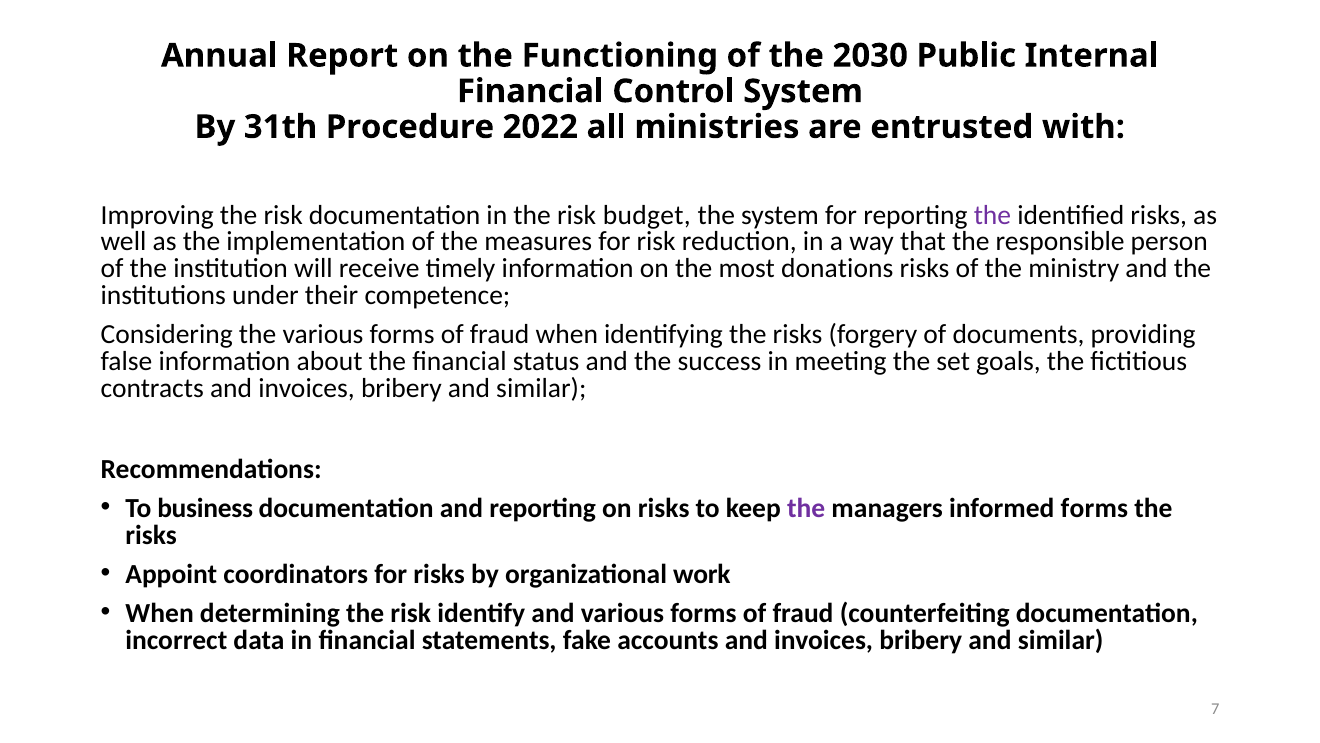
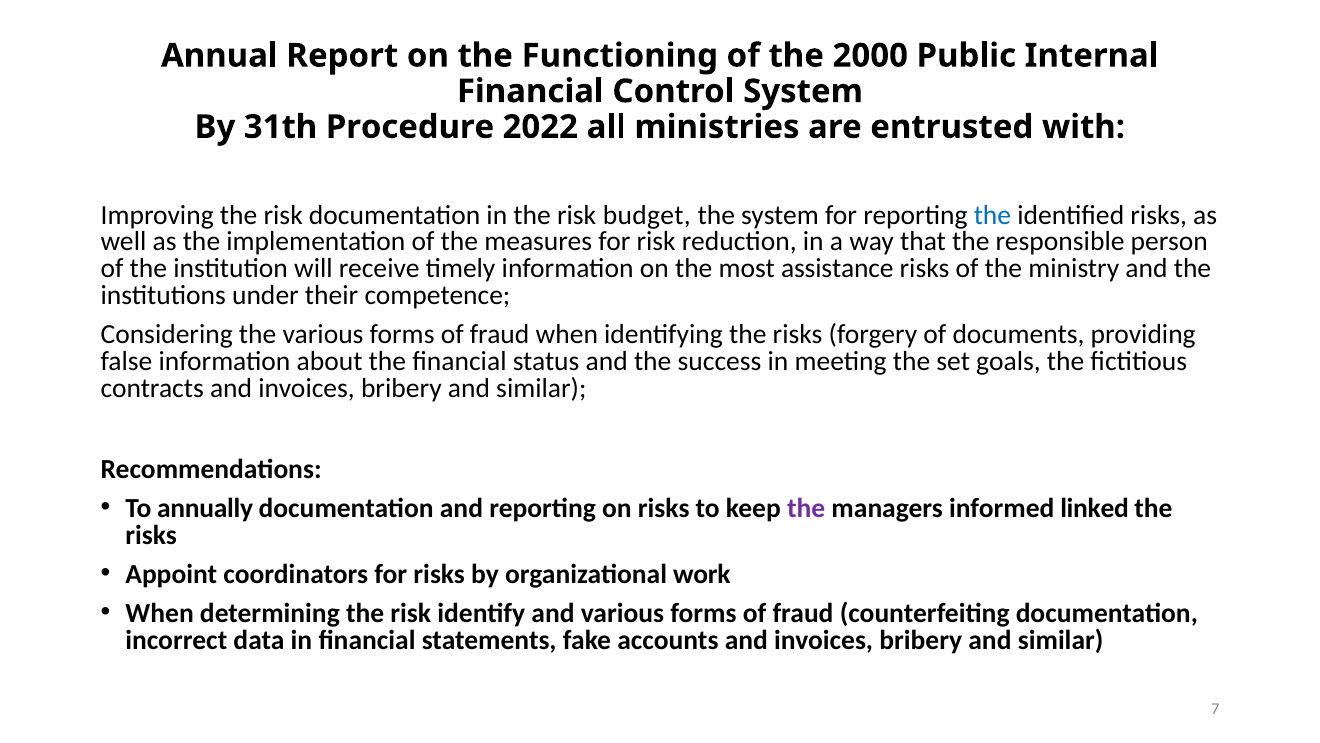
2030: 2030 -> 2000 (870, 56)
the colour: purple -> blue (992, 215)
donations: donations -> assistance (837, 268)
business: business -> annually (205, 508)
informed forms: forms -> linked (1095, 508)
